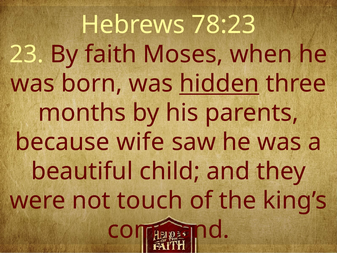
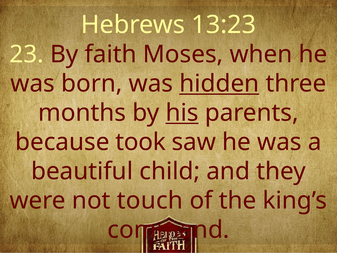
78:23: 78:23 -> 13:23 (224, 25)
his underline: none -> present (182, 113)
wife: wife -> took (141, 142)
